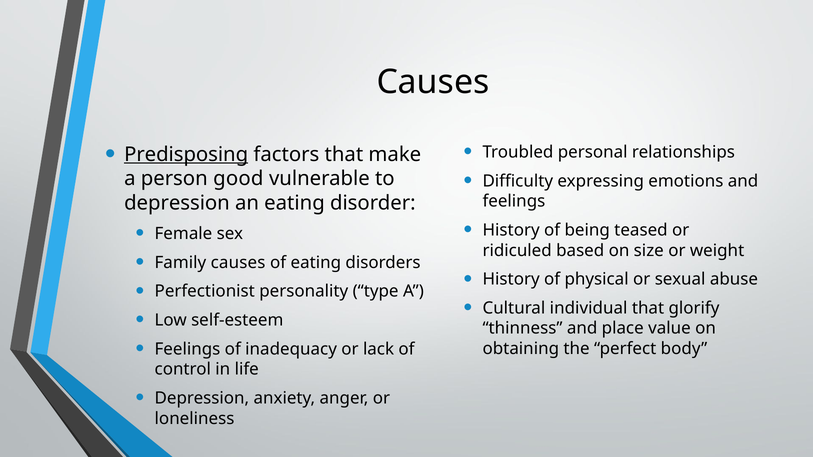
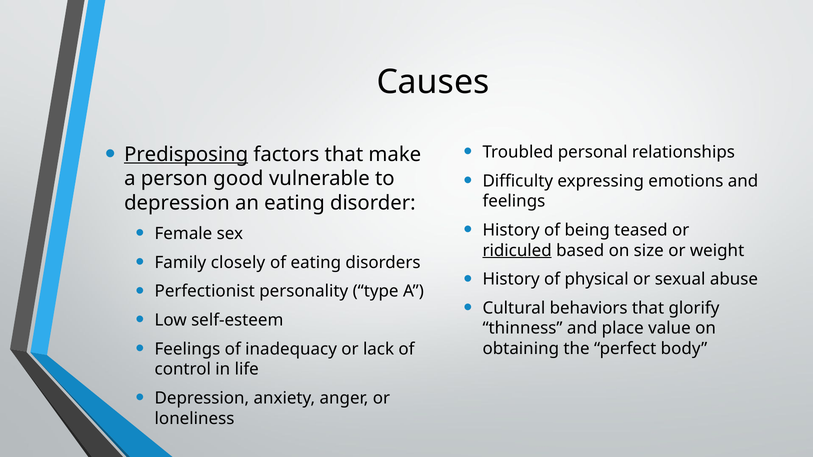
ridiculed underline: none -> present (517, 251)
Family causes: causes -> closely (238, 263)
individual: individual -> behaviors (589, 308)
